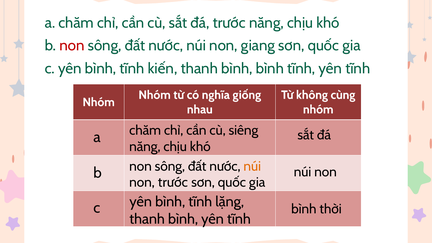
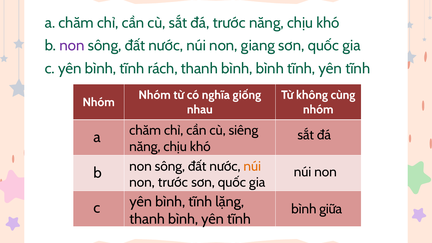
non colour: red -> purple (72, 46)
kiến: kiến -> rách (163, 69)
thời: thời -> giữa (331, 209)
